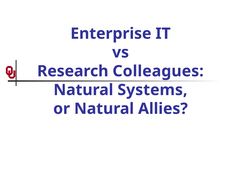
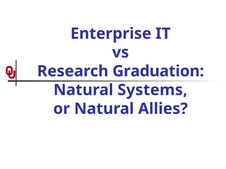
Colleagues: Colleagues -> Graduation (158, 71)
